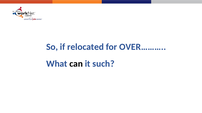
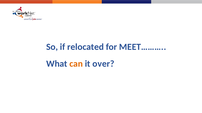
OVER………: OVER……… -> MEET……… (143, 47)
can colour: black -> orange (76, 64)
such: such -> over (103, 64)
